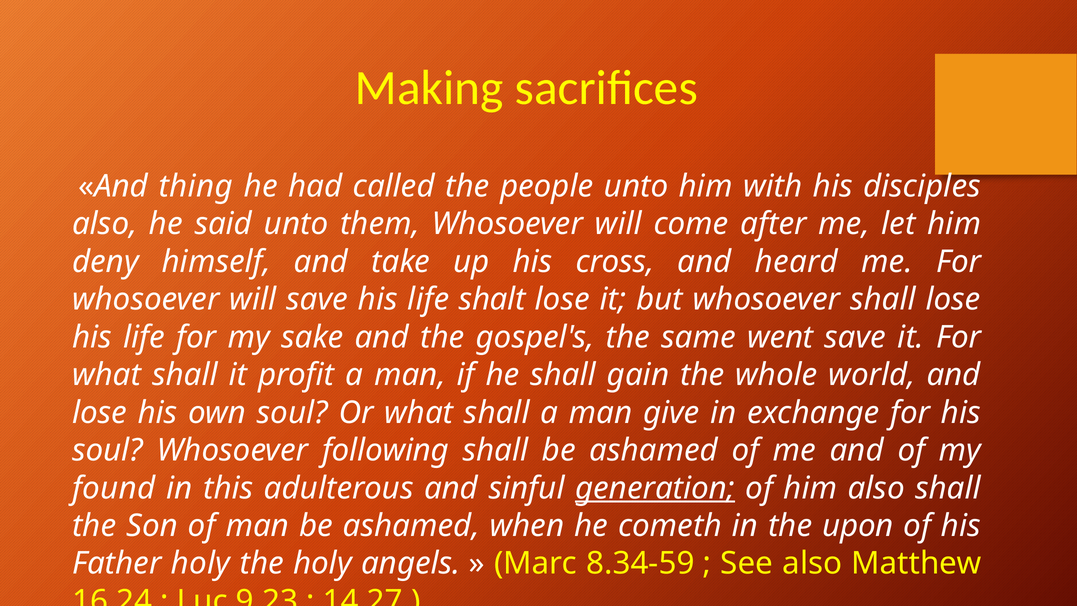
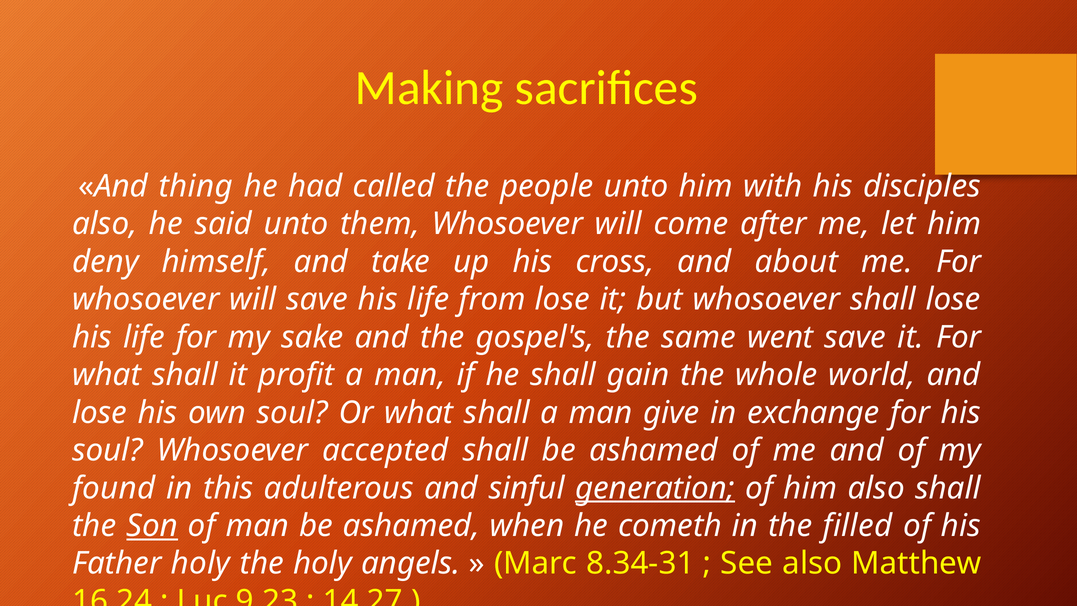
heard: heard -> about (796, 262)
shalt: shalt -> from (492, 299)
following: following -> accepted (385, 450)
Son underline: none -> present (152, 526)
upon: upon -> filled (858, 526)
8.34-59: 8.34-59 -> 8.34-31 (640, 563)
